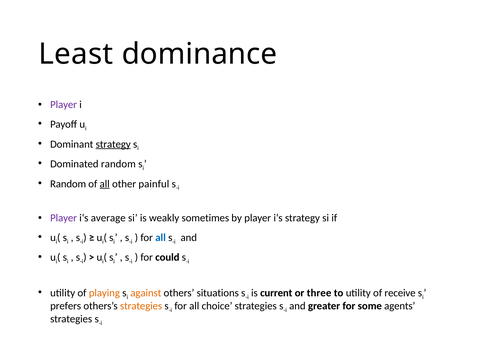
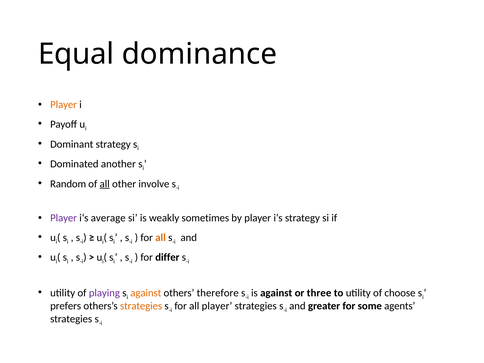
Least: Least -> Equal (76, 54)
Player colour: purple -> orange (64, 105)
strategy underline: present -> none (113, 144)
Dominated random: random -> another (118, 164)
painful: painful -> involve (154, 184)
all colour: blue -> orange (161, 238)
could: could -> differ (167, 257)
playing colour: orange -> purple (104, 293)
situations: situations -> therefore (218, 293)
is current: current -> against (276, 293)
receive: receive -> choose (400, 293)
all choice: choice -> player (217, 306)
